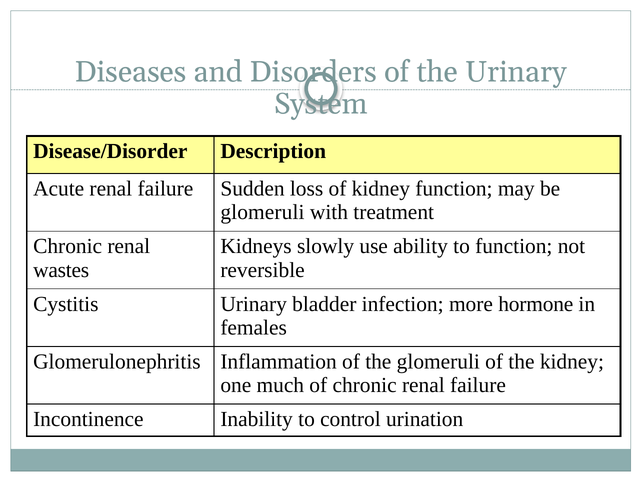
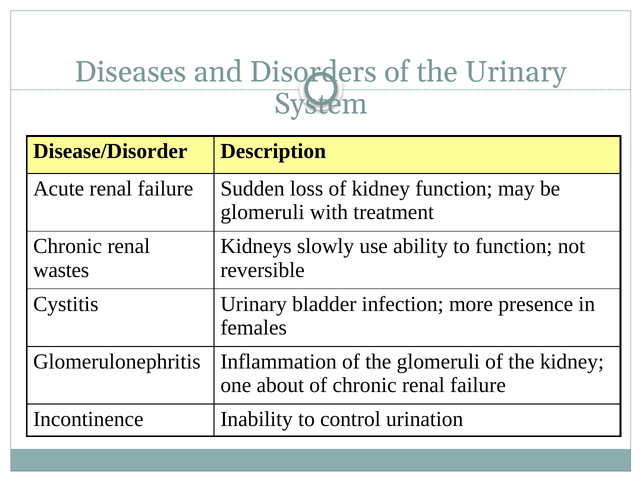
hormone: hormone -> presence (536, 304)
much: much -> about (280, 385)
